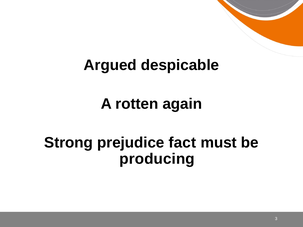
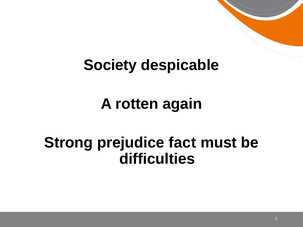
Argued: Argued -> Society (110, 65)
producing: producing -> difficulties (157, 159)
